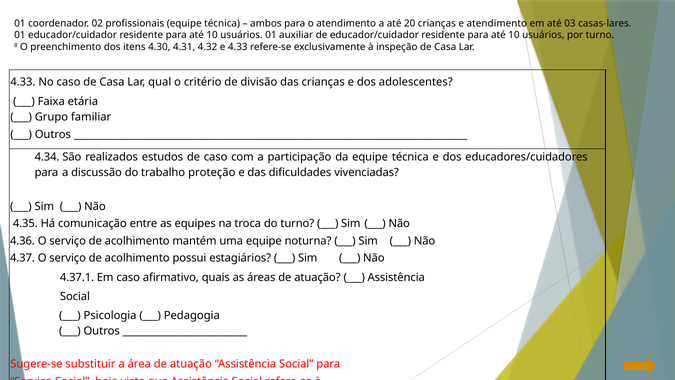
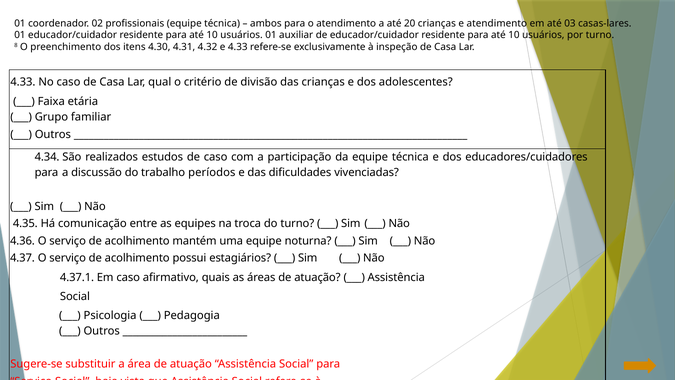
proteção: proteção -> períodos (212, 172)
